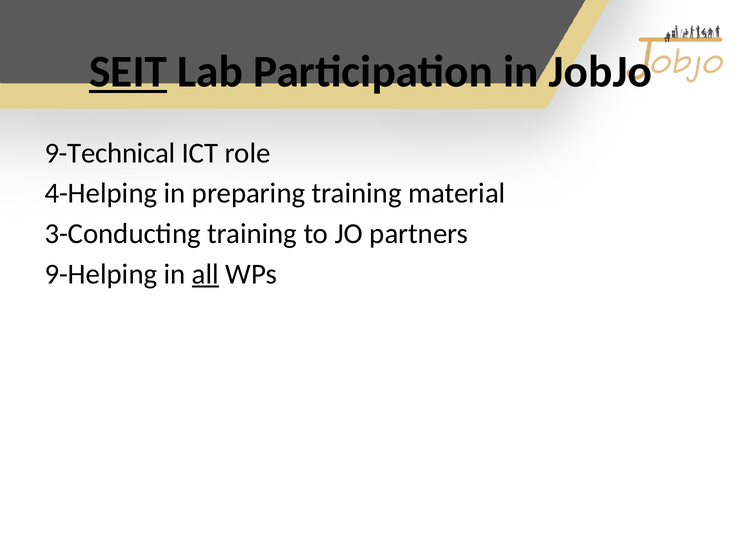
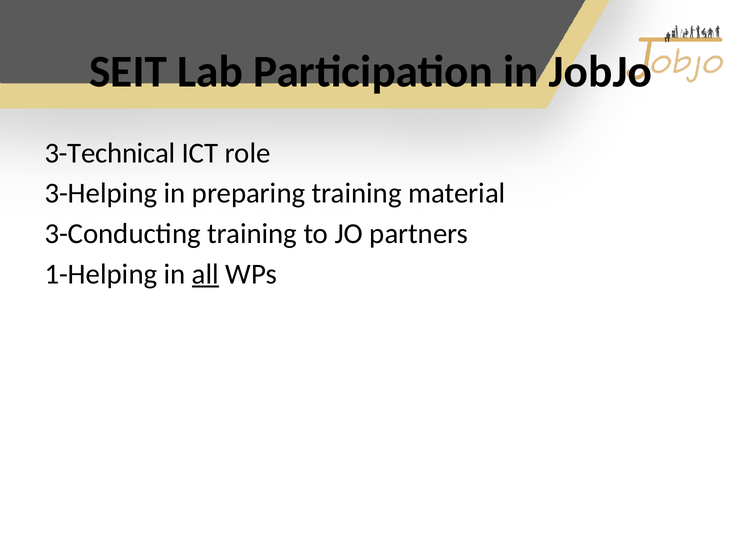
SEIT underline: present -> none (128, 72)
9-Technical: 9-Technical -> 3-Technical (110, 153)
4-Helping: 4-Helping -> 3-Helping (101, 193)
9-Helping: 9-Helping -> 1-Helping (101, 274)
